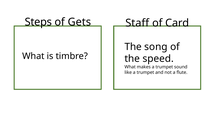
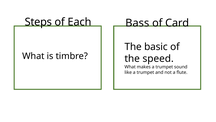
Gets: Gets -> Each (79, 22)
Staff: Staff -> Bass (137, 23)
song: song -> basic (156, 47)
